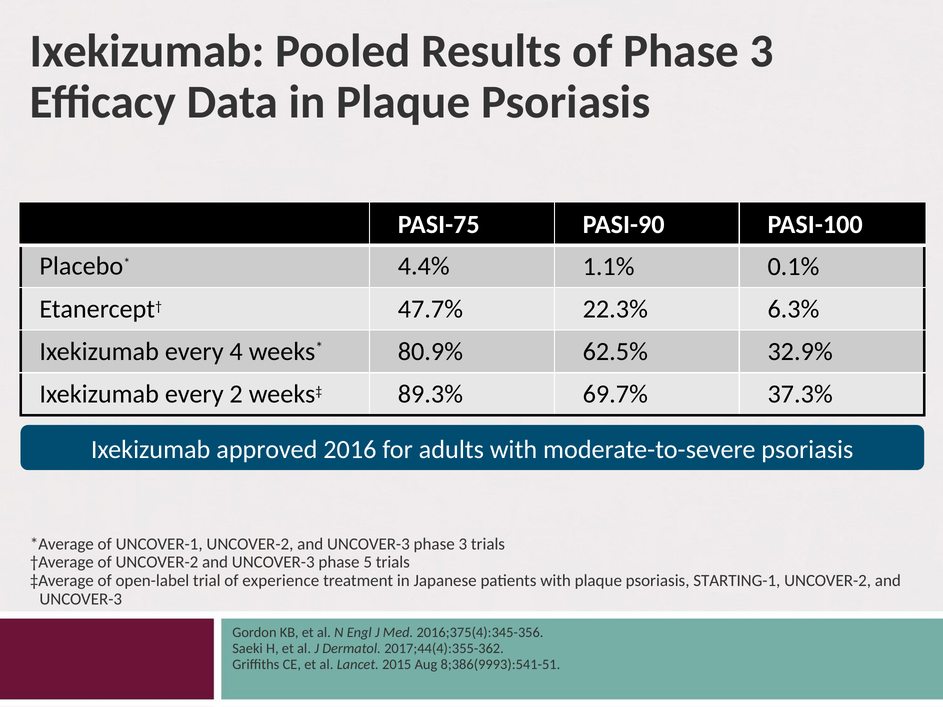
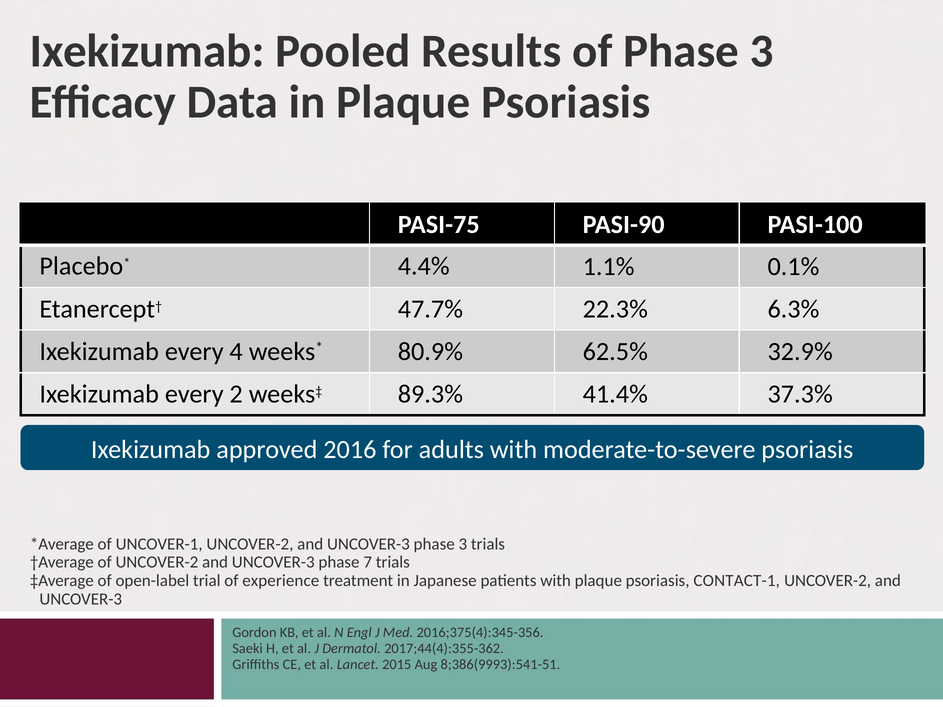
69.7%: 69.7% -> 41.4% (615, 394)
5: 5 -> 7 (368, 563)
STARTING-1: STARTING-1 -> CONTACT-1 (737, 581)
